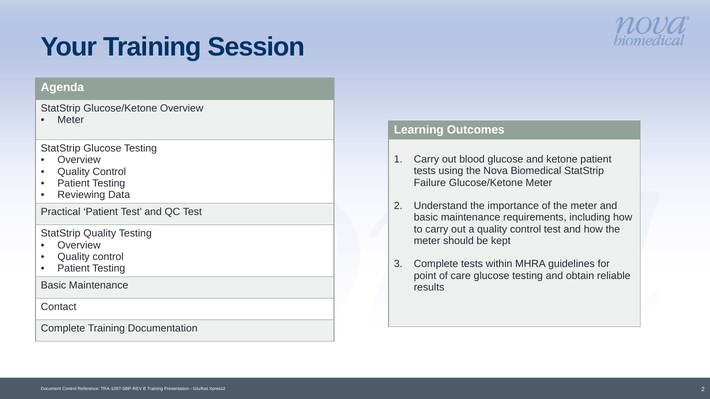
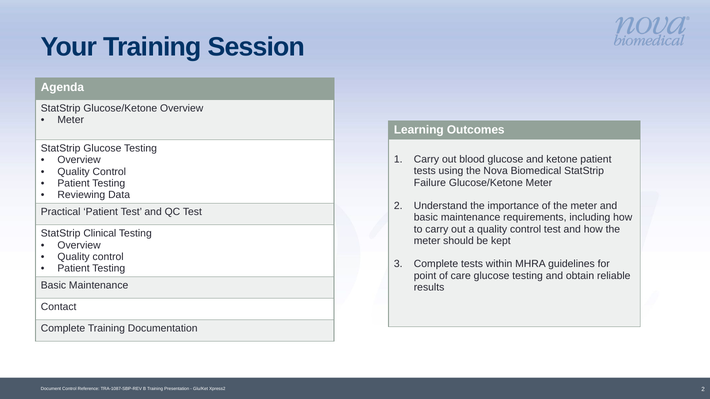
StatStrip Quality: Quality -> Clinical (100, 234)
